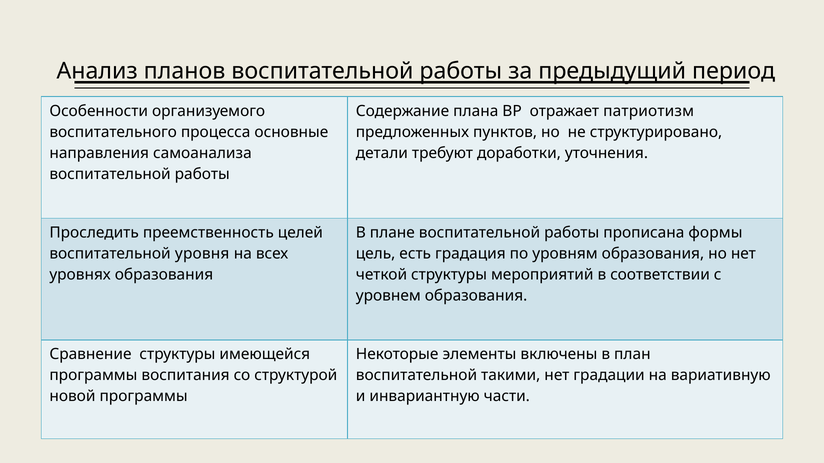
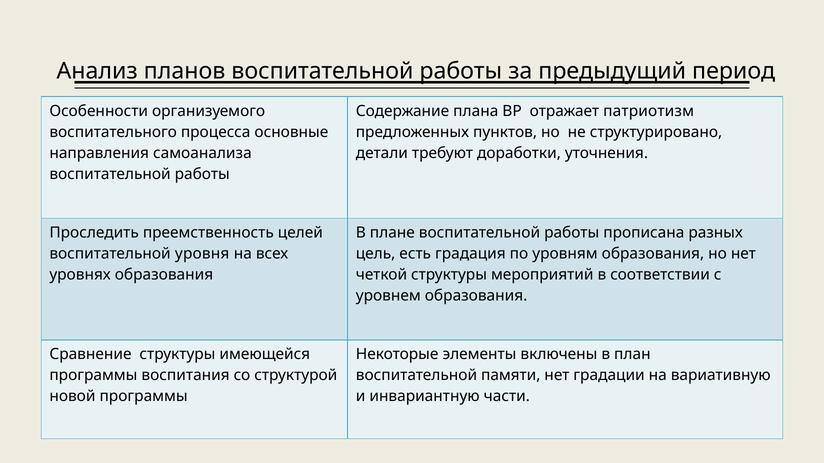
формы: формы -> разных (716, 233)
такими: такими -> памяти (511, 376)
